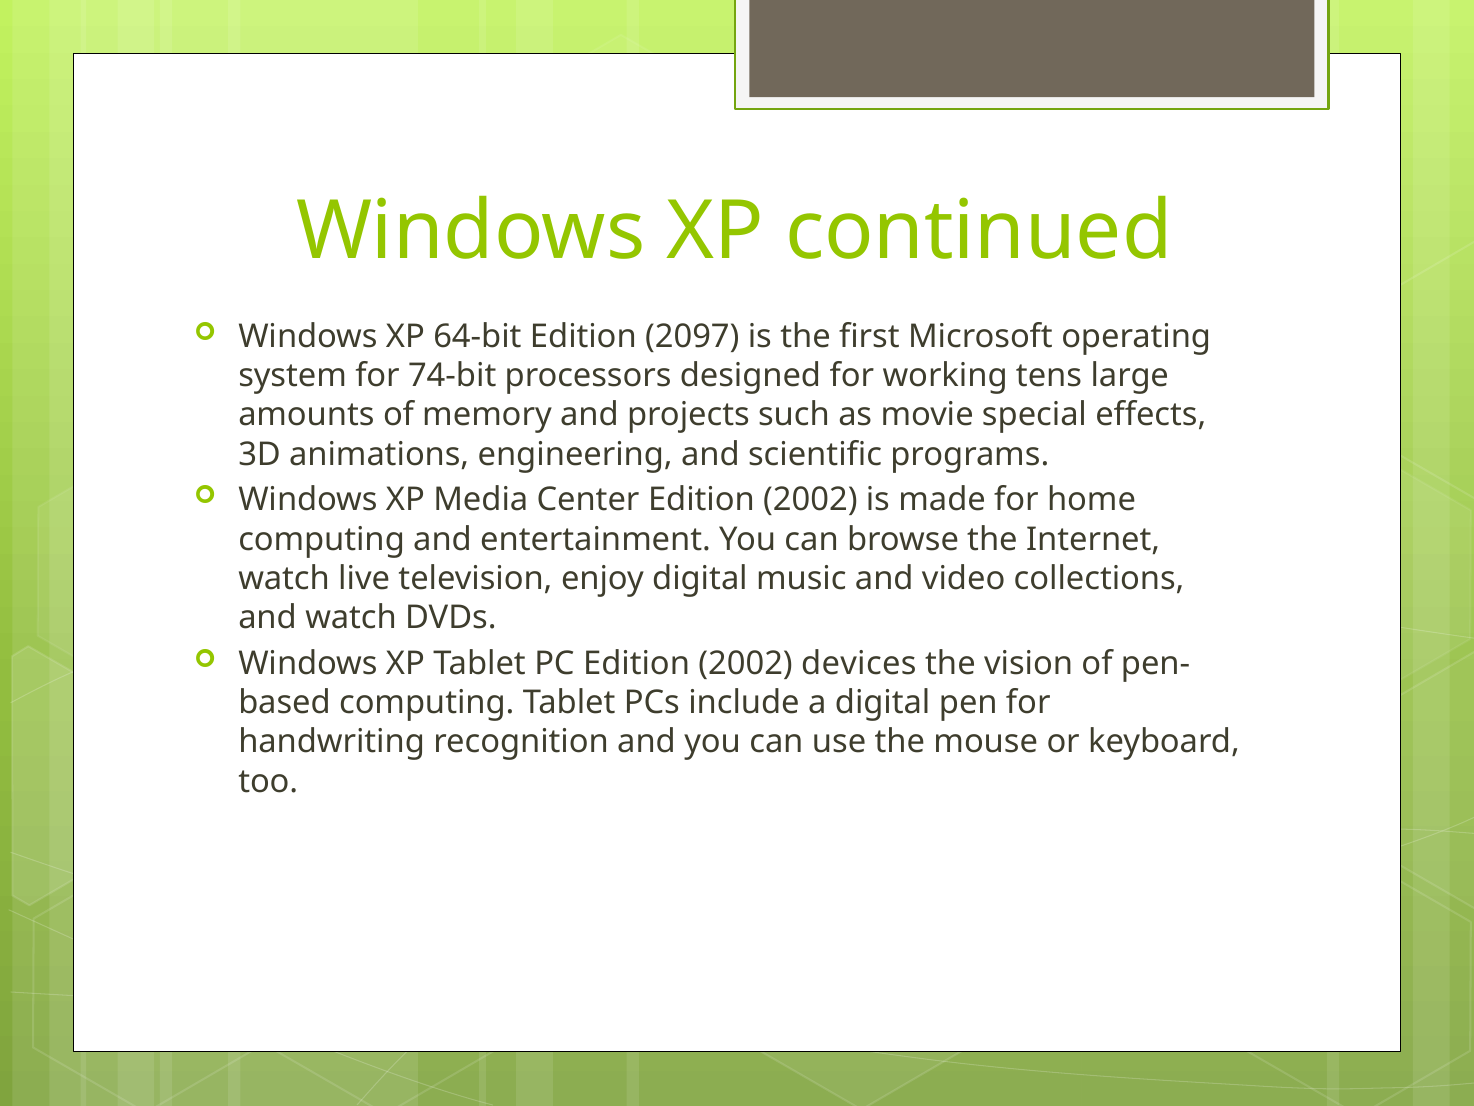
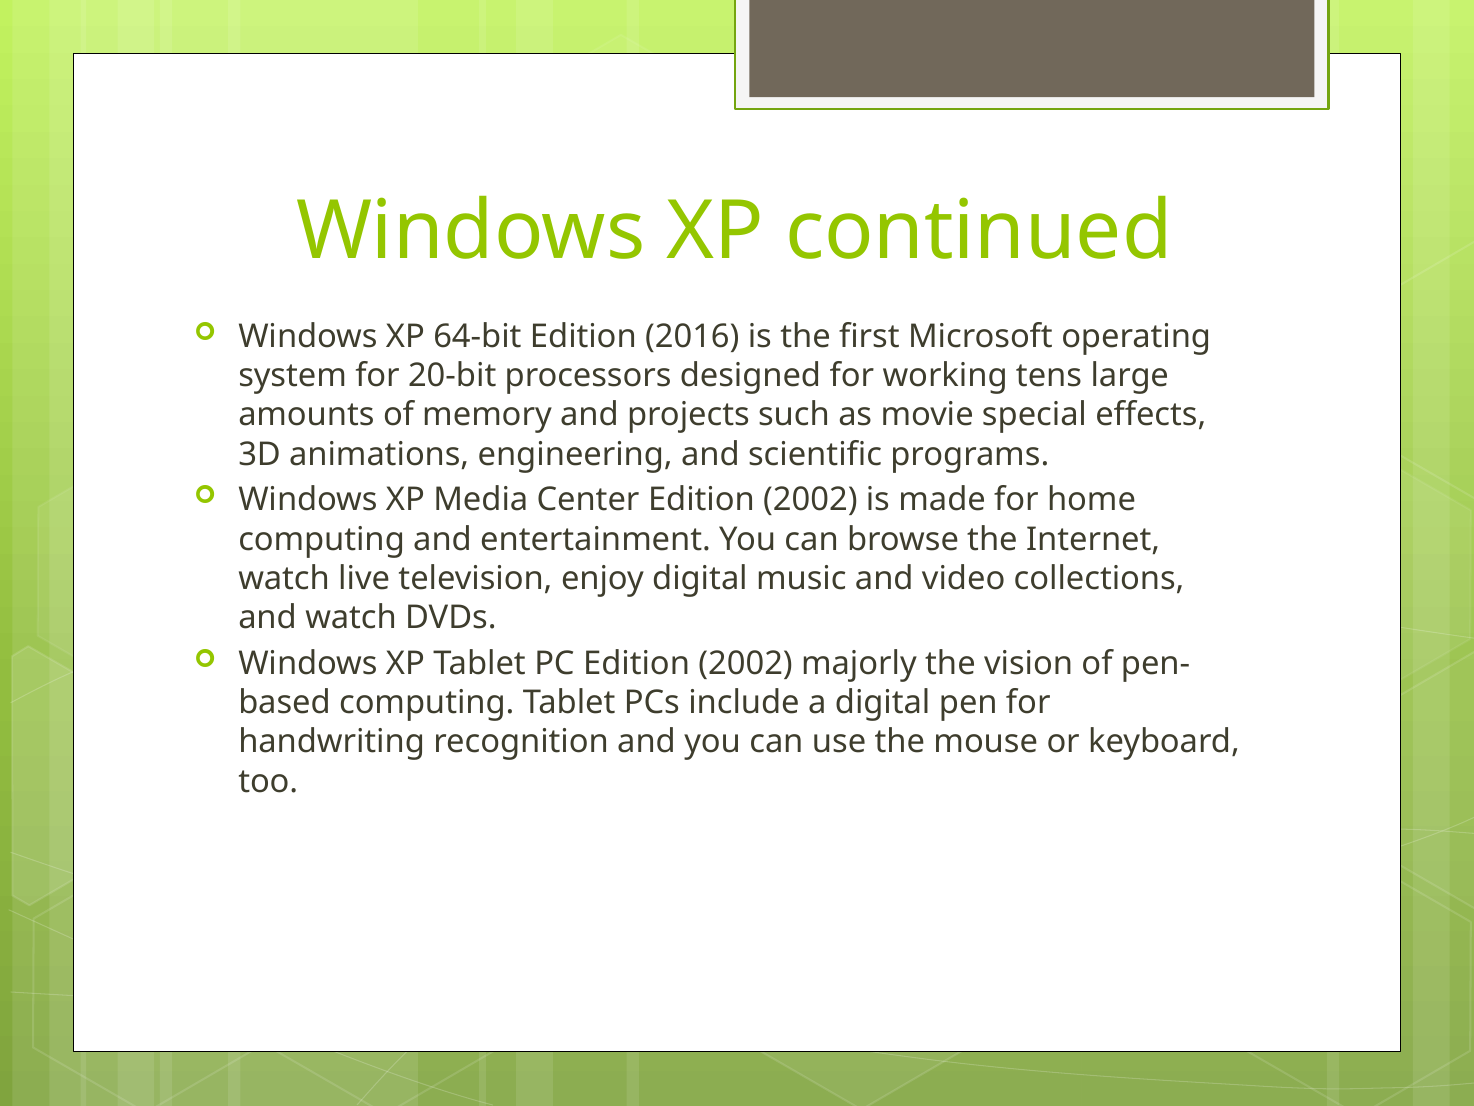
2097: 2097 -> 2016 (692, 336)
74-bit: 74-bit -> 20-bit (452, 376)
devices: devices -> majorly (859, 663)
